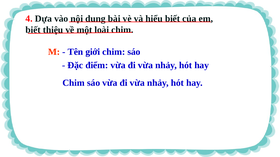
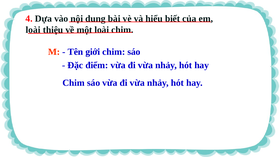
biết: biết -> loài (33, 30)
